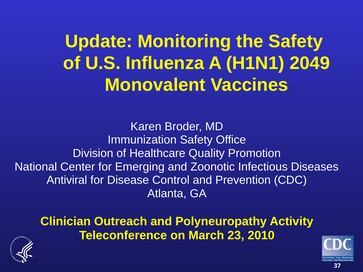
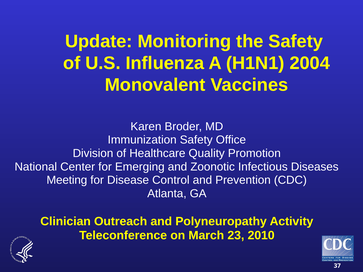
2049: 2049 -> 2004 (310, 63)
Antiviral: Antiviral -> Meeting (67, 180)
